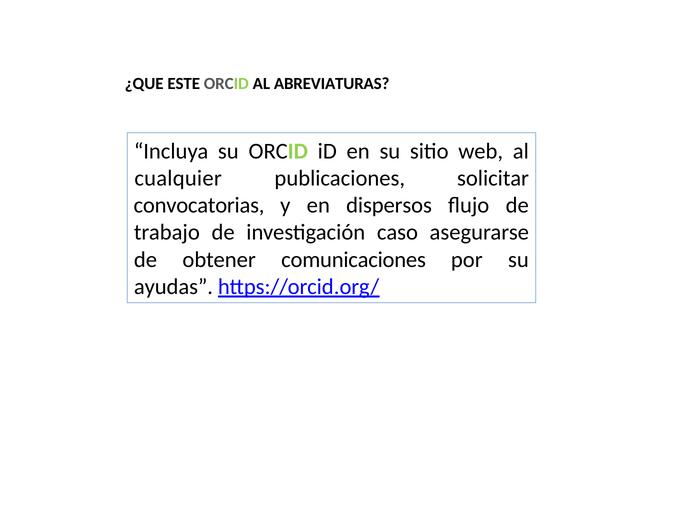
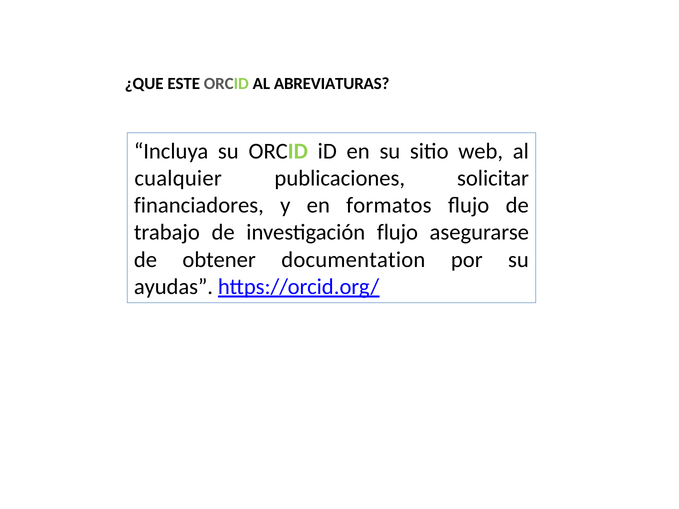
convocatorias: convocatorias -> financiadores (199, 205)
dispersos: dispersos -> formatos (389, 205)
investigación caso: caso -> flujo (397, 233)
comunicaciones: comunicaciones -> documentation (353, 260)
